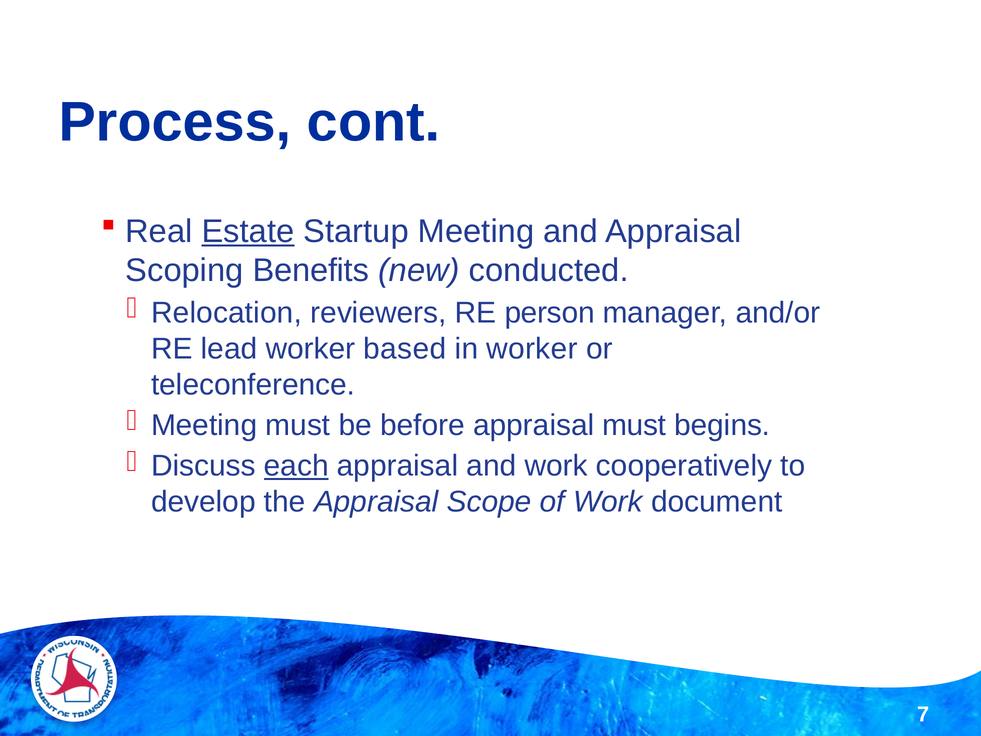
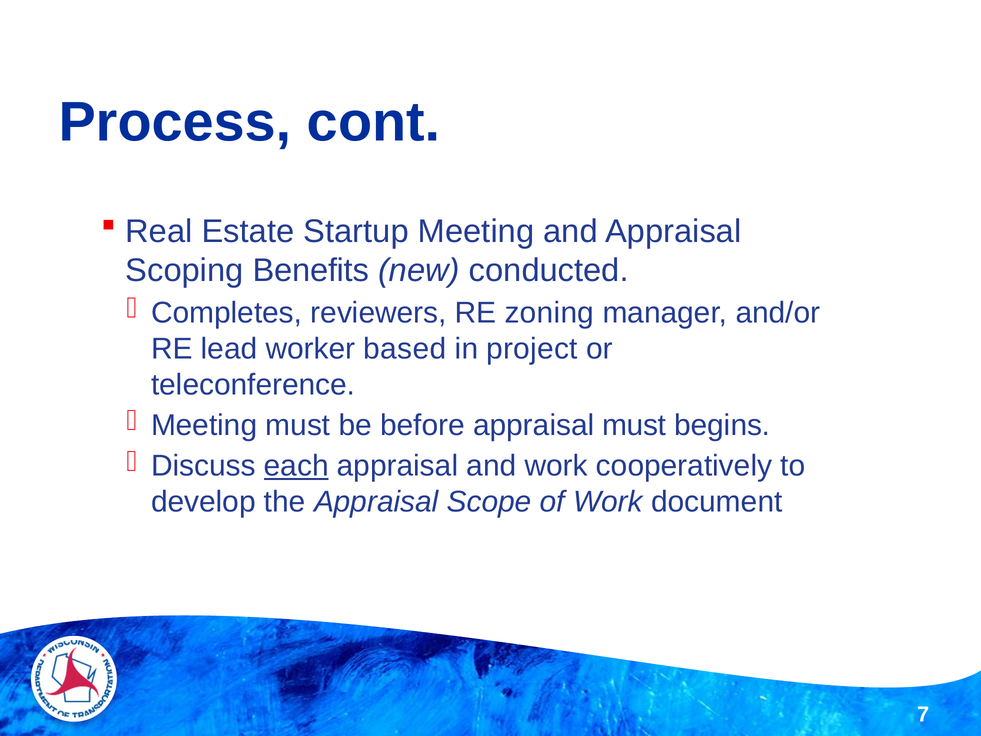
Estate underline: present -> none (248, 231)
Relocation: Relocation -> Completes (227, 313)
person: person -> zoning (549, 313)
in worker: worker -> project (532, 349)
